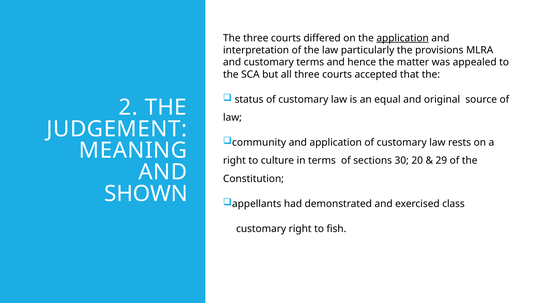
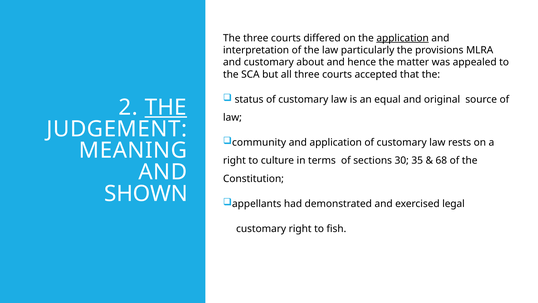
customary terms: terms -> about (310, 62)
THE underline: none -> present (166, 107)
20: 20 -> 35 (417, 160)
29: 29 -> 68 (441, 160)
class: class -> legal (453, 204)
